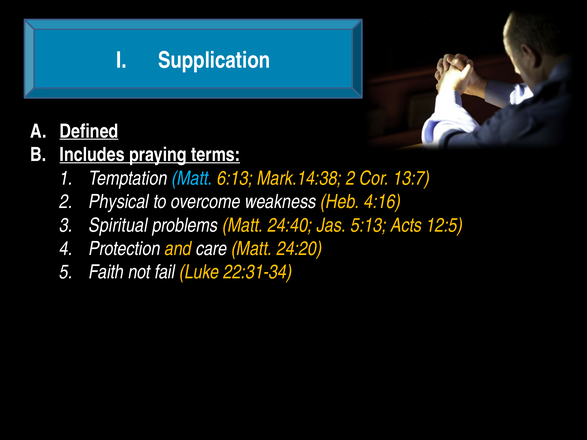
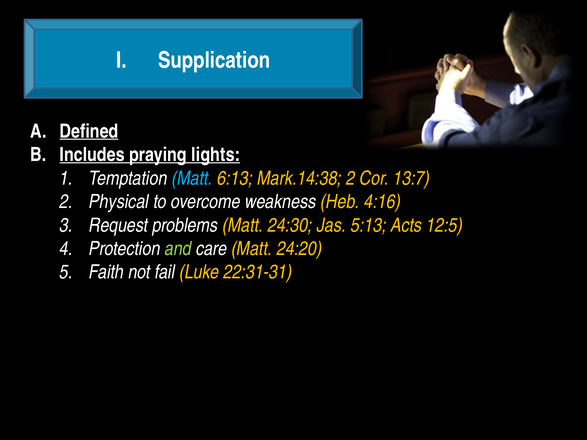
terms: terms -> lights (216, 155)
Spiritual: Spiritual -> Request (118, 225)
24:40: 24:40 -> 24:30 (290, 225)
and colour: yellow -> light green (178, 249)
22:31-34: 22:31-34 -> 22:31-31 (258, 272)
